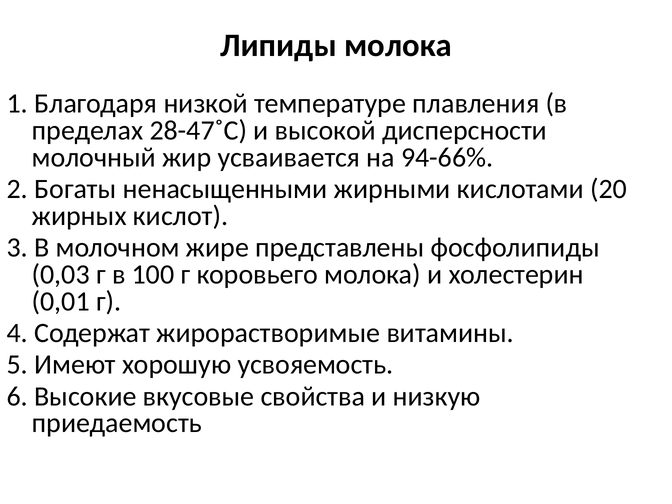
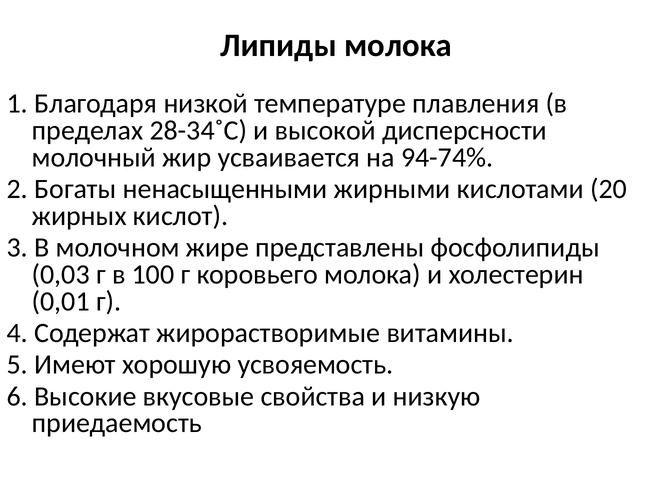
28-47˚С: 28-47˚С -> 28-34˚С (198, 131)
94-66%: 94-66% -> 94-74% (447, 157)
